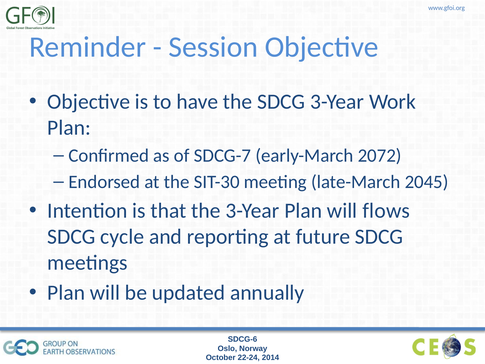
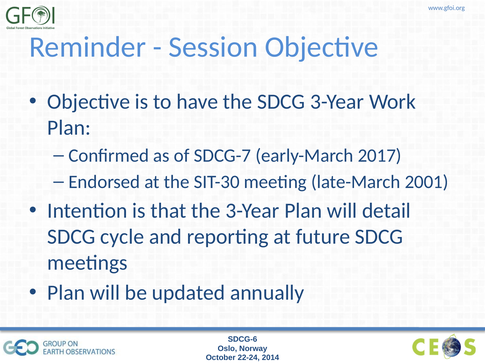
2072: 2072 -> 2017 (380, 155)
2045: 2045 -> 2001 (427, 182)
flows: flows -> detail (386, 211)
